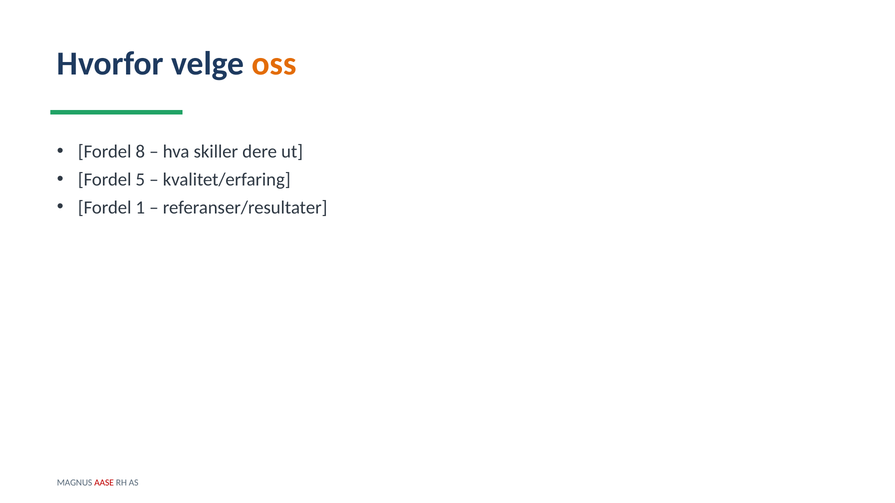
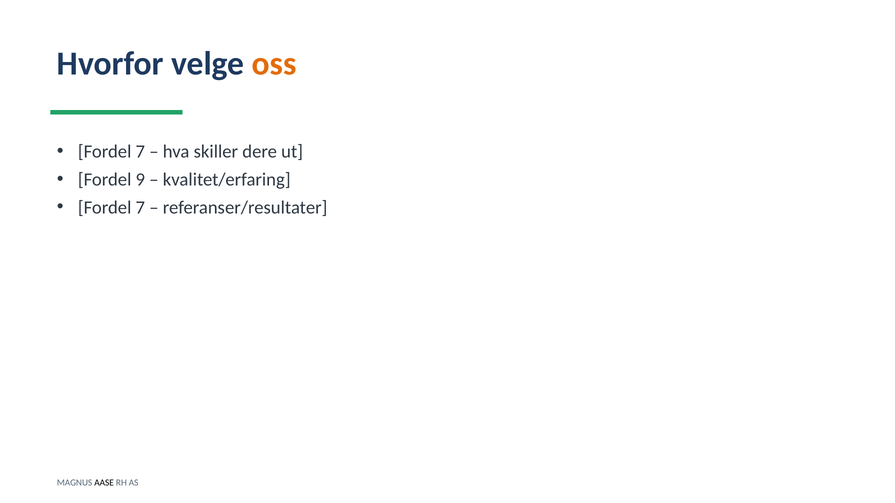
8: 8 -> 7 (140, 152)
5: 5 -> 9 (140, 180)
1: 1 -> 7 (140, 208)
AASE colour: red -> black (104, 483)
